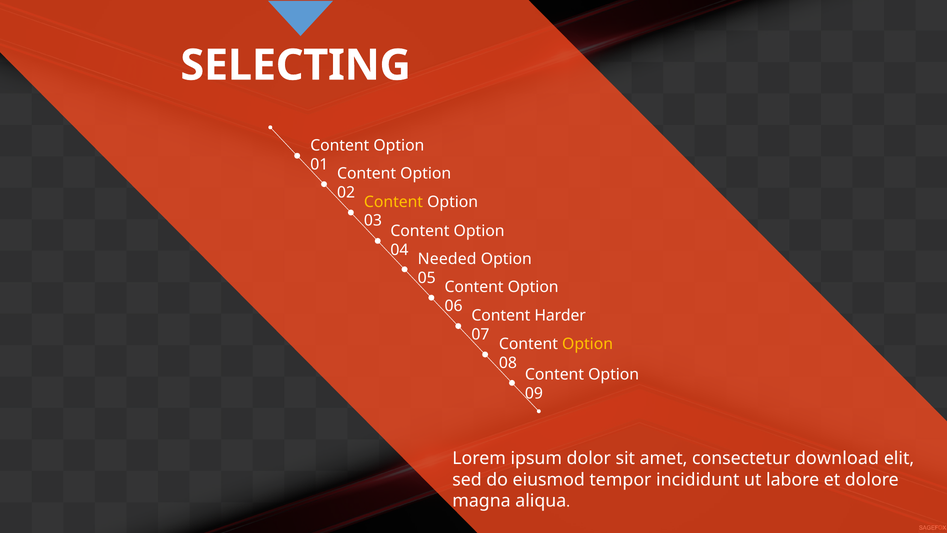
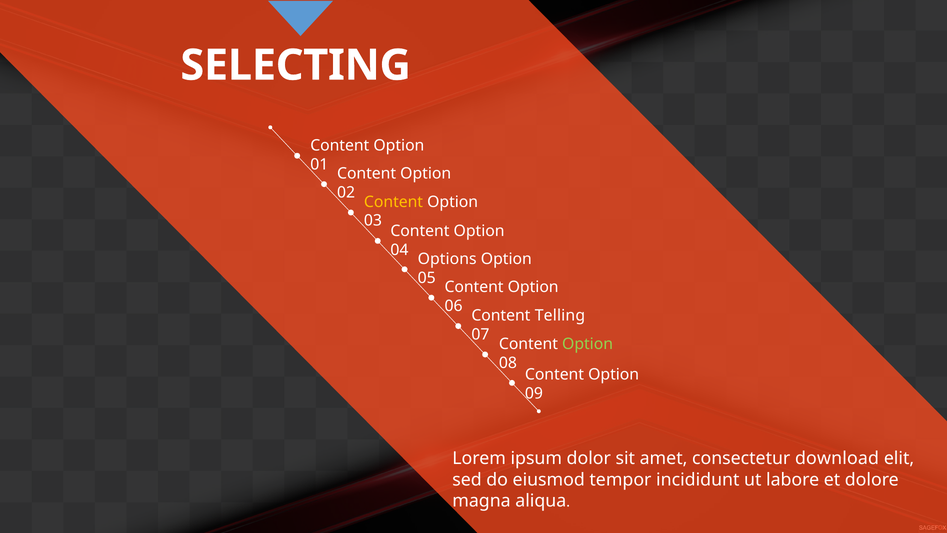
Needed: Needed -> Options (447, 259)
Harder: Harder -> Telling (560, 316)
Option colour: yellow -> light green (588, 344)
